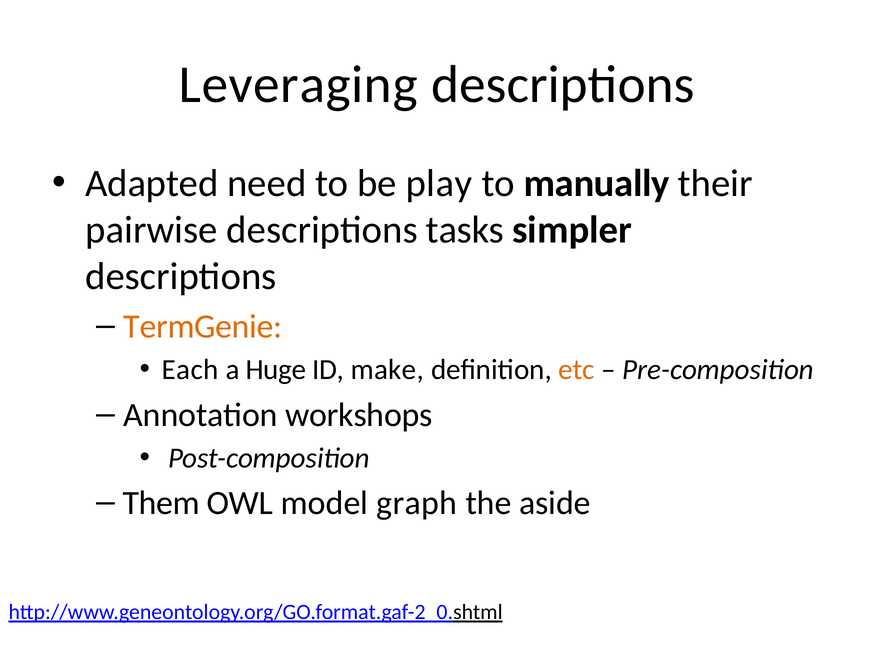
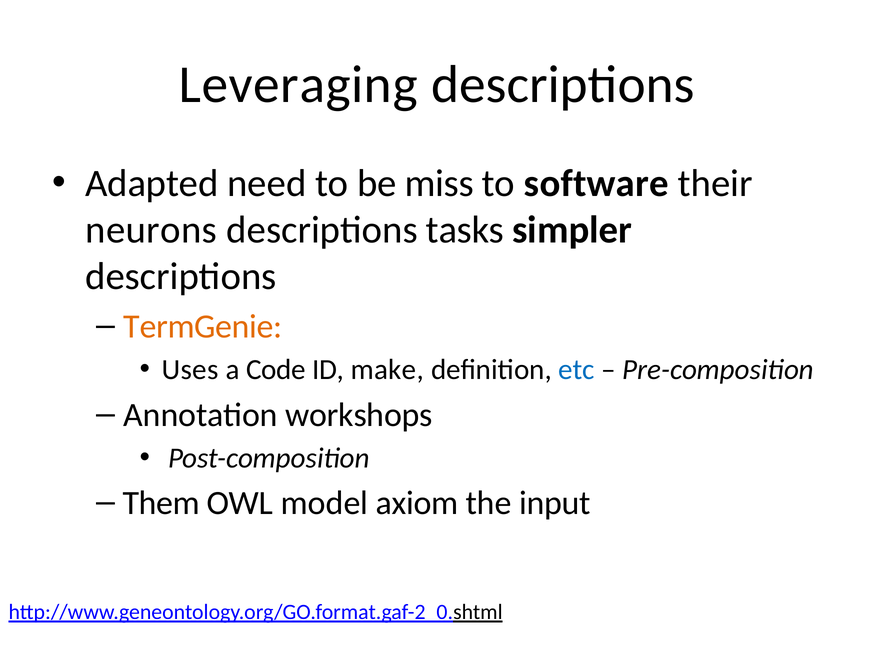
play: play -> miss (439, 183)
manually: manually -> software (596, 183)
pairwise: pairwise -> neurons (151, 230)
Each: Each -> Uses (190, 370)
Huge: Huge -> Code (276, 370)
etc colour: orange -> blue (577, 370)
graph: graph -> axiom (417, 503)
aside: aside -> input (555, 503)
